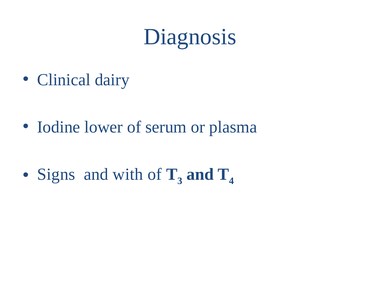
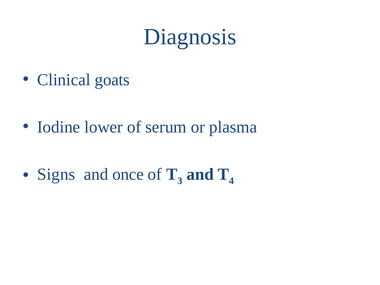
dairy: dairy -> goats (112, 80)
with: with -> once (128, 174)
